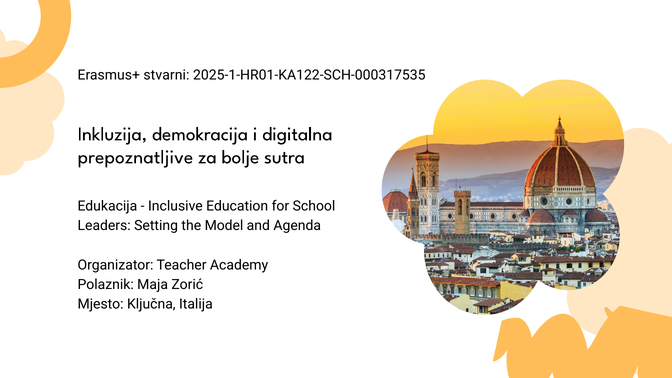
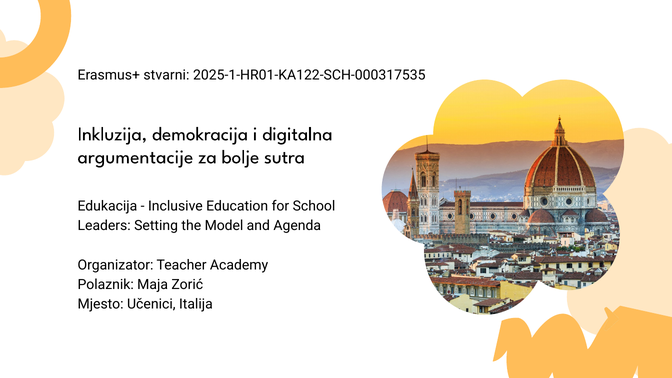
prepoznatljive: prepoznatljive -> argumentacije (135, 157)
Ključna: Ključna -> Učenici (151, 304)
